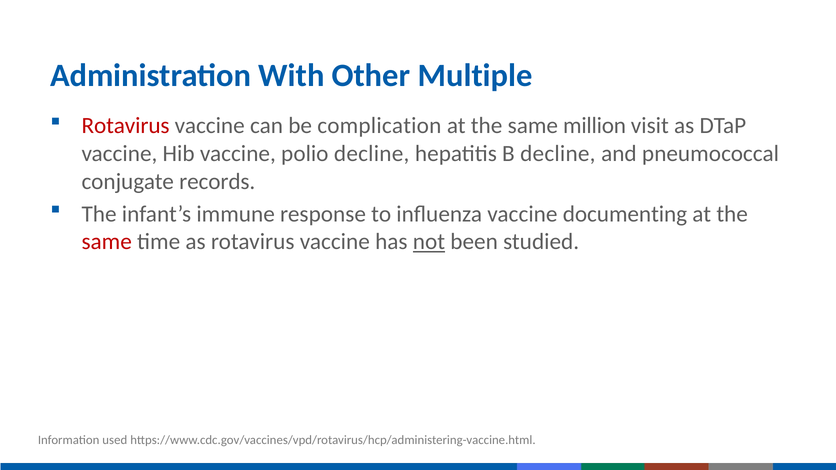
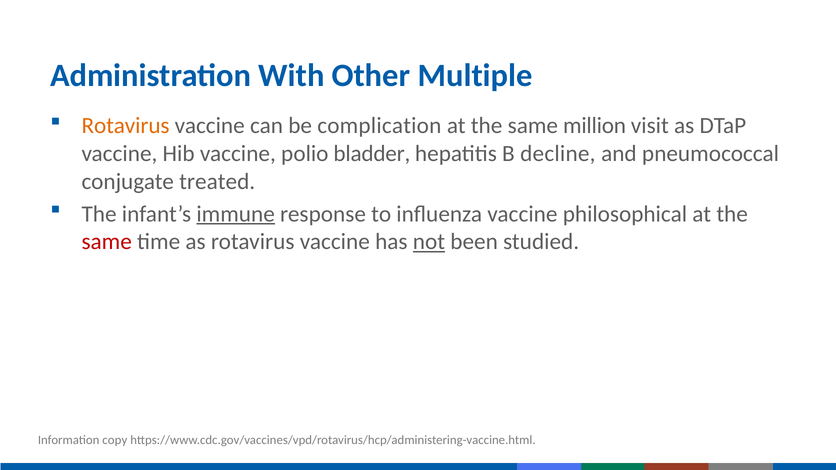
Rotavirus colour: red -> orange (126, 126)
polio decline: decline -> bladder (372, 154)
records: records -> treated (217, 181)
immune underline: none -> present (236, 214)
documenting: documenting -> philosophical (625, 214)
used: used -> copy (115, 440)
